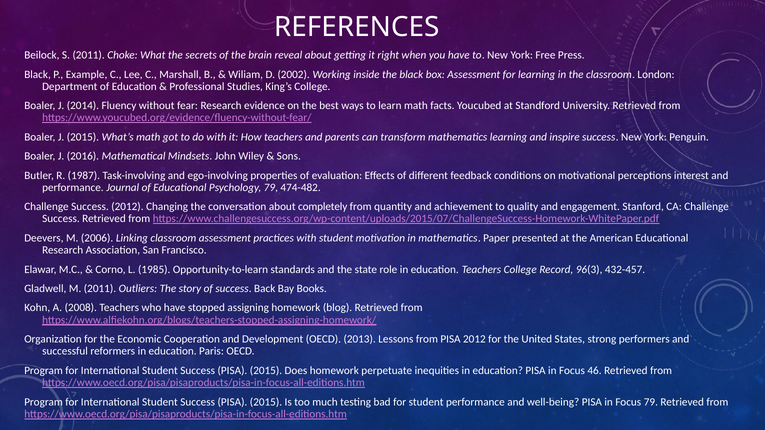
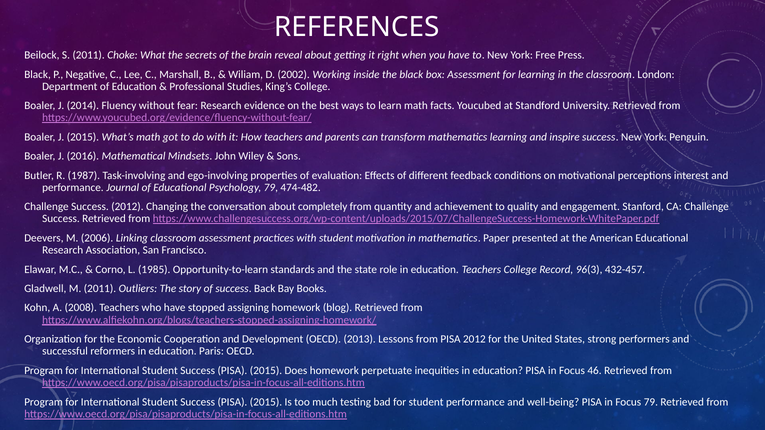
Example: Example -> Negative (87, 74)
